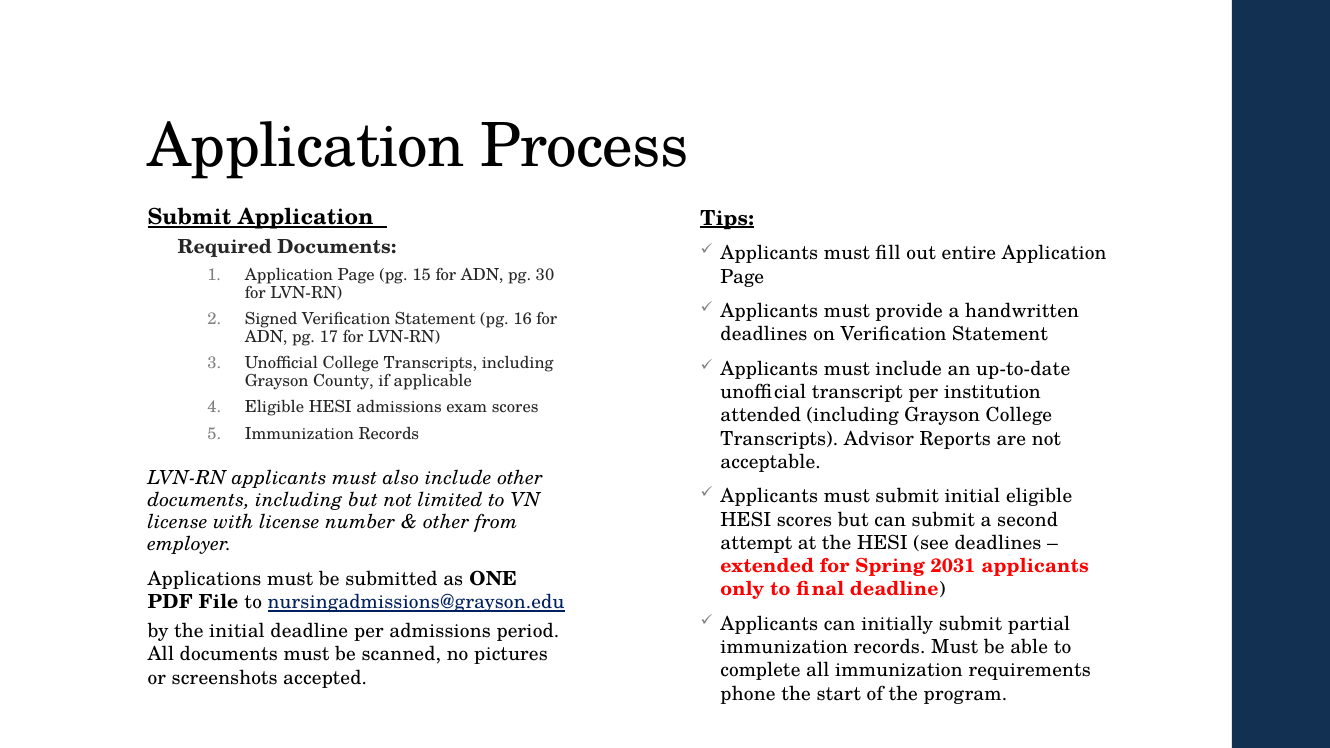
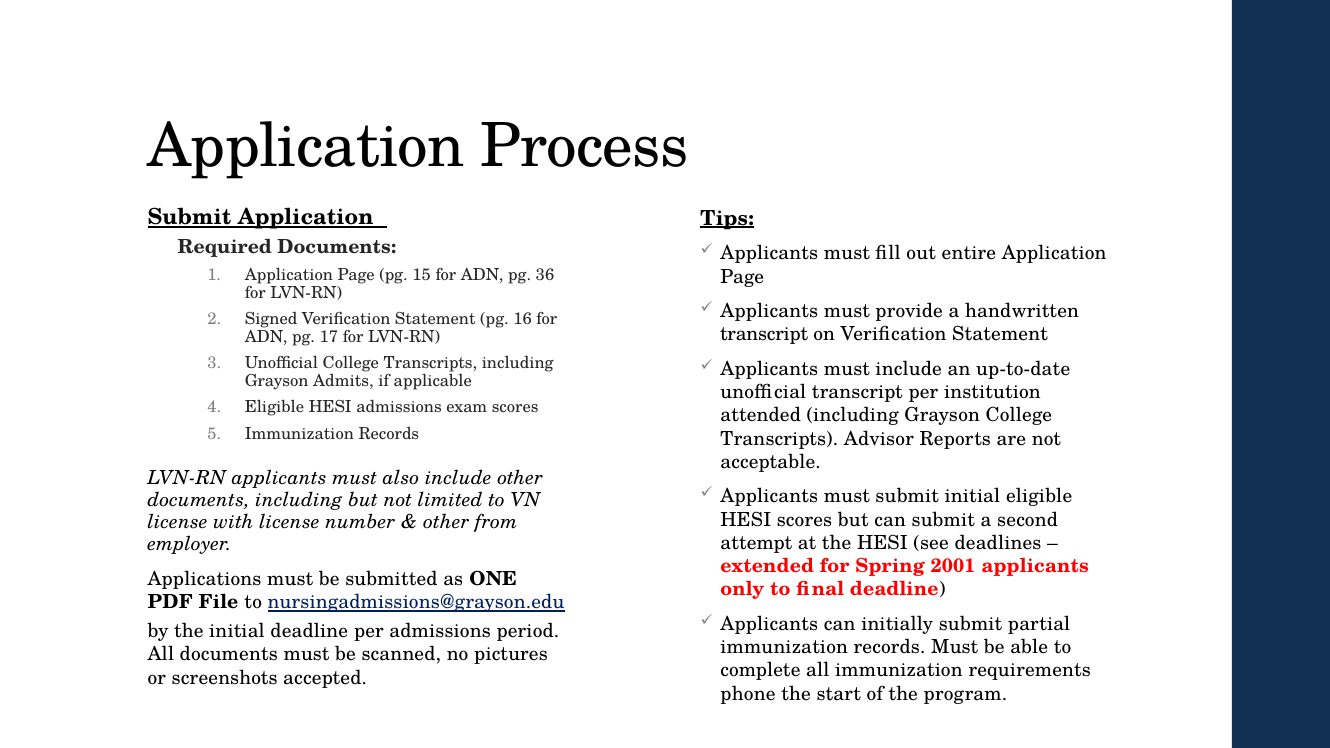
30: 30 -> 36 (545, 275)
deadlines: deadlines -> transcript (764, 334)
County: County -> Admits (343, 381)
2031: 2031 -> 2001 (953, 566)
